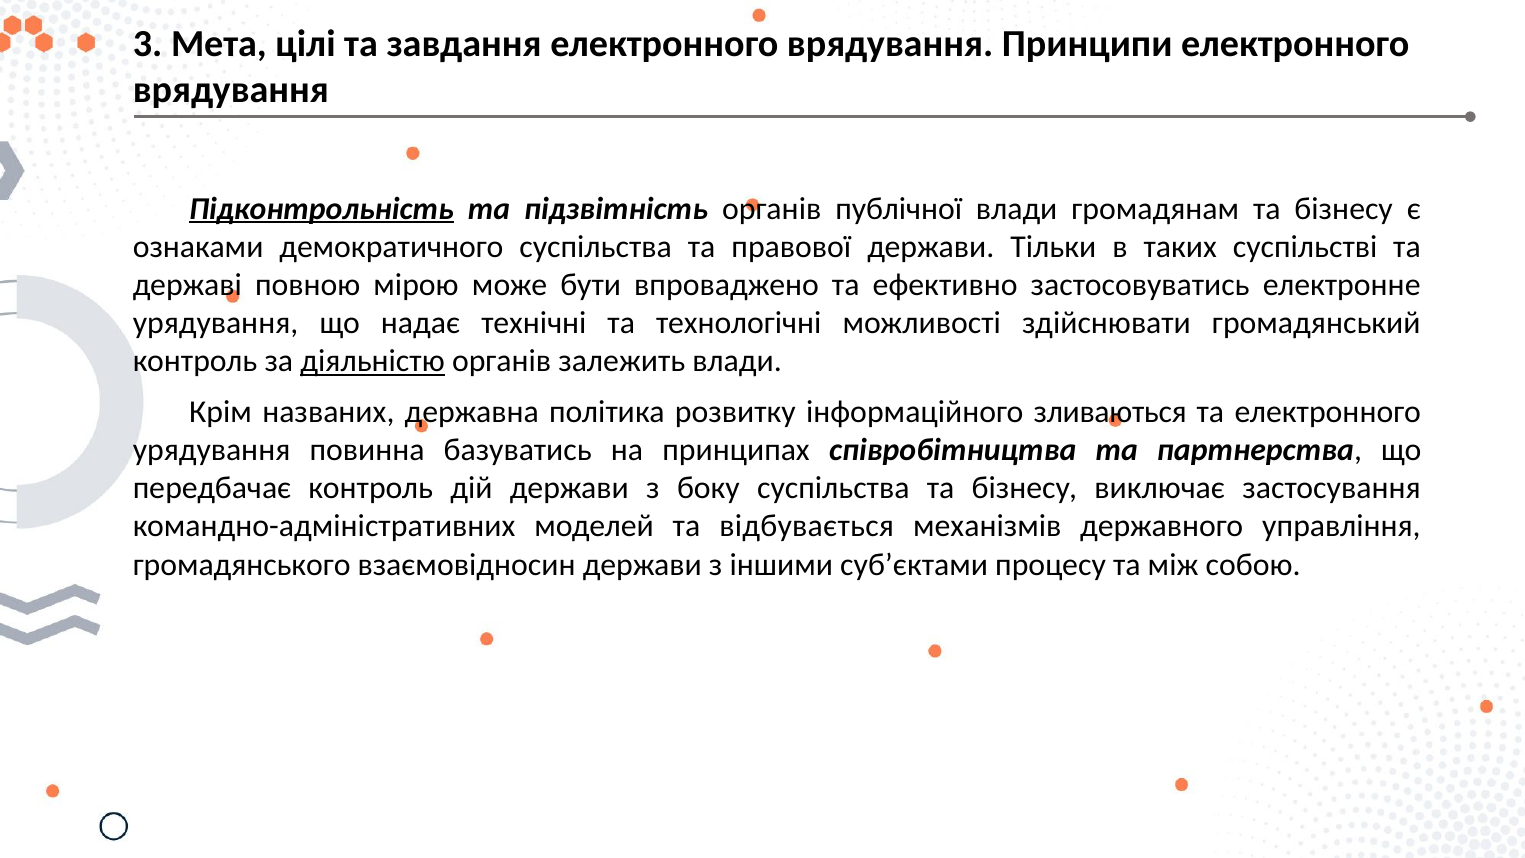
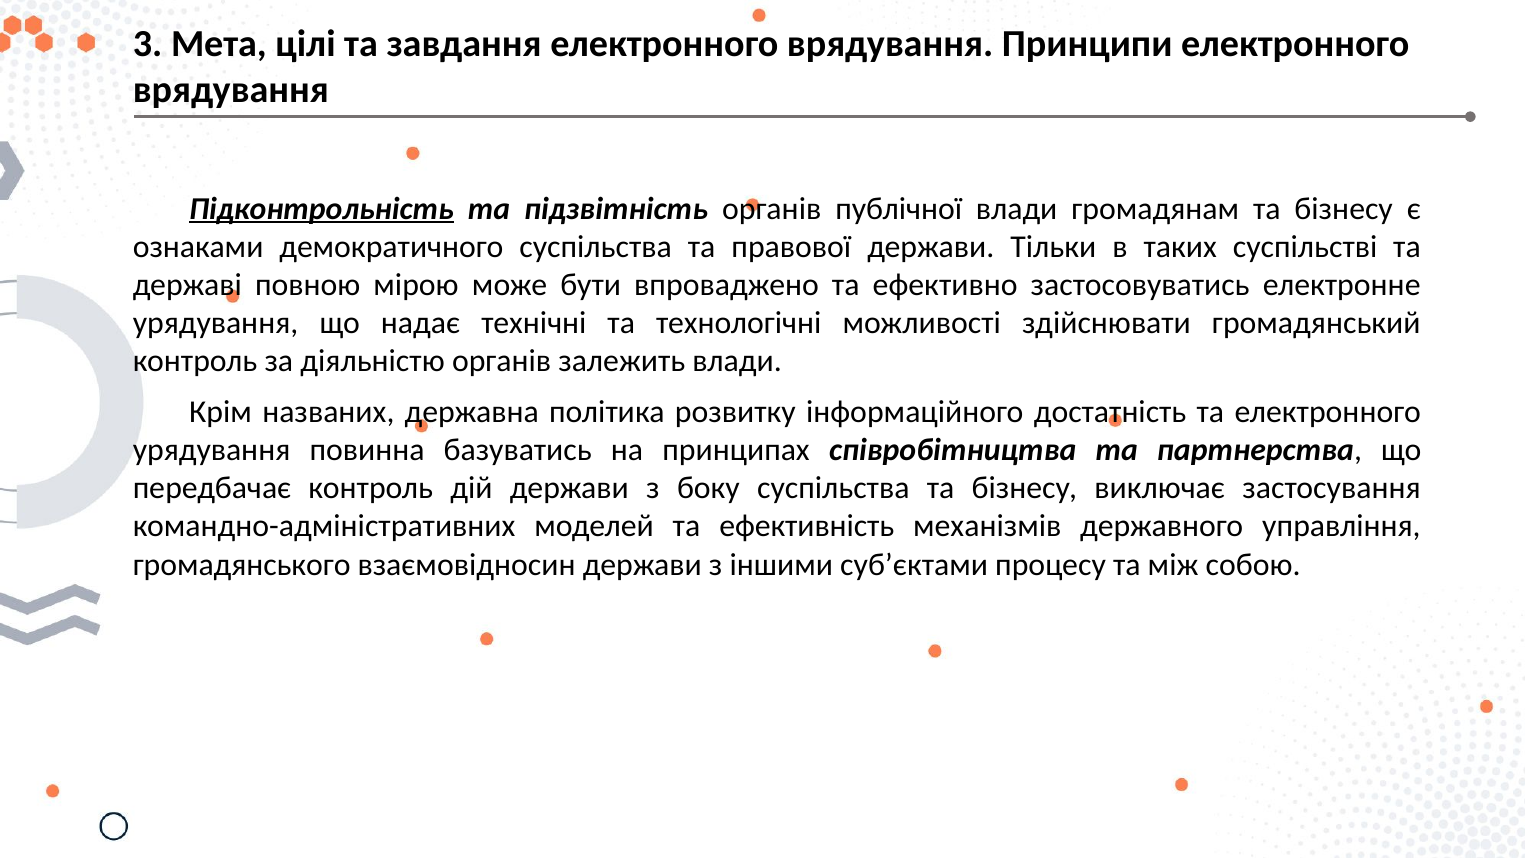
діяльністю underline: present -> none (373, 361)
зливаються: зливаються -> достатність (1110, 412)
відбувається: відбувається -> ефективність (807, 526)
